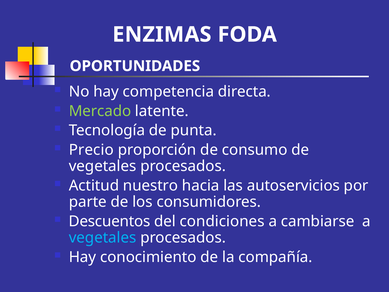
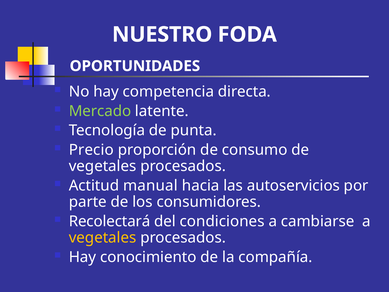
ENZIMAS: ENZIMAS -> NUESTRO (162, 34)
nuestro: nuestro -> manual (150, 185)
Descuentos: Descuentos -> Recolectará (110, 221)
vegetales colour: light blue -> yellow (103, 237)
